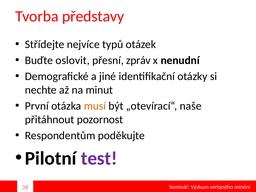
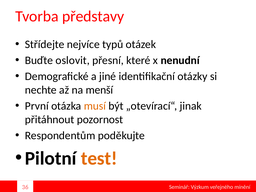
zpráv: zpráv -> které (138, 60)
minut: minut -> menší (99, 90)
naše: naše -> jinak (191, 106)
test colour: purple -> orange (99, 158)
